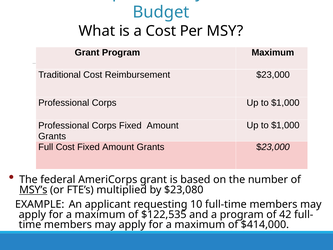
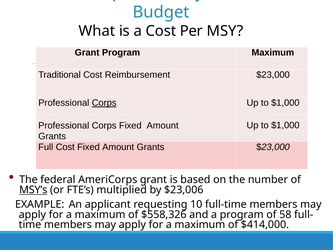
Corps underline: none -> present (104, 103)
$23,080: $23,080 -> $23,006 (184, 190)
$122,535: $122,535 -> $558,326 (164, 214)
42: 42 -> 58 (285, 214)
